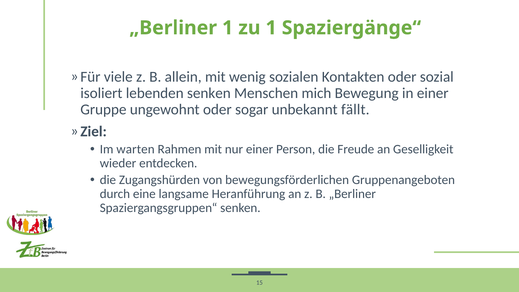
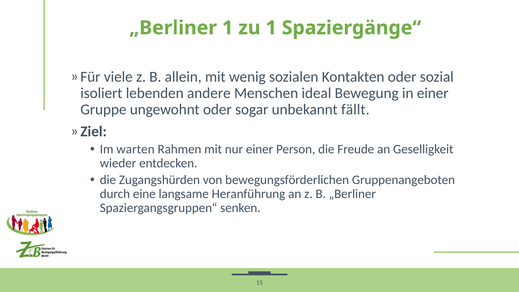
lebenden senken: senken -> andere (209, 93)
mich: mich -> ideal (316, 93)
